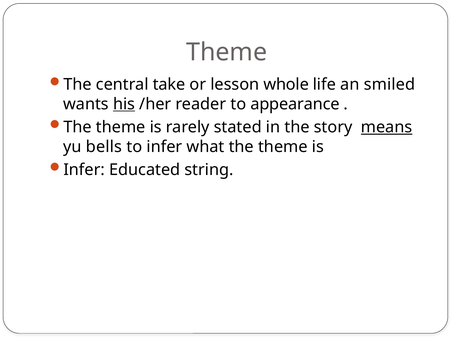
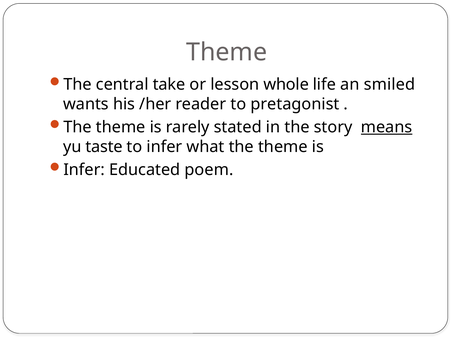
his underline: present -> none (124, 104)
appearance: appearance -> pretagonist (295, 104)
bells: bells -> taste (104, 147)
string: string -> poem (209, 170)
